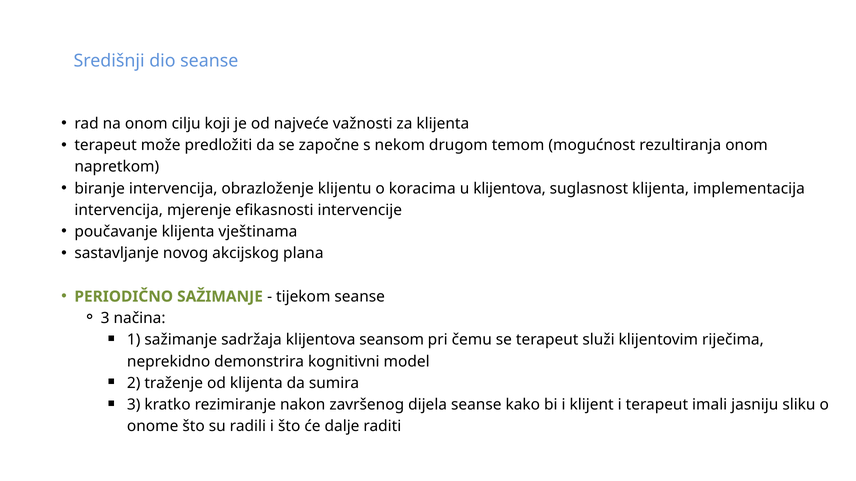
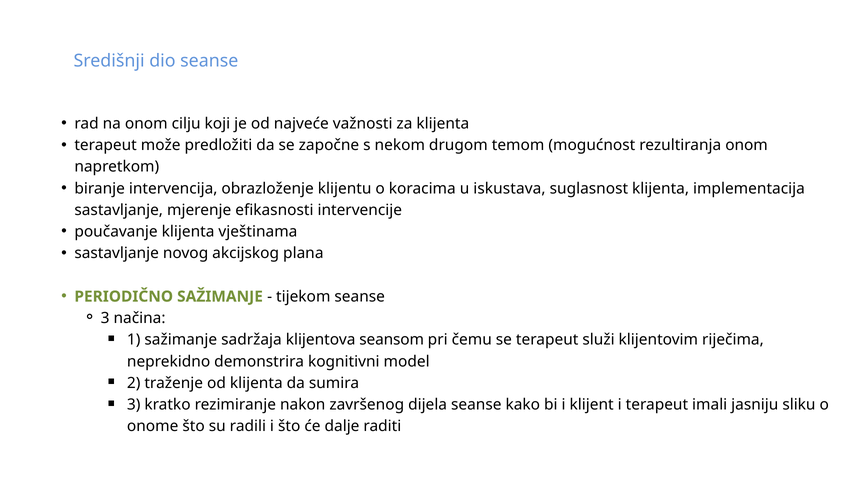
u klijentova: klijentova -> iskustava (509, 189)
intervencija: intervencija -> sastavljanje (119, 210)
